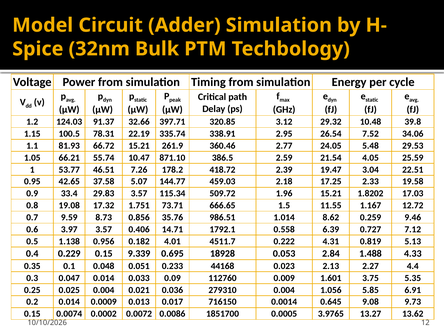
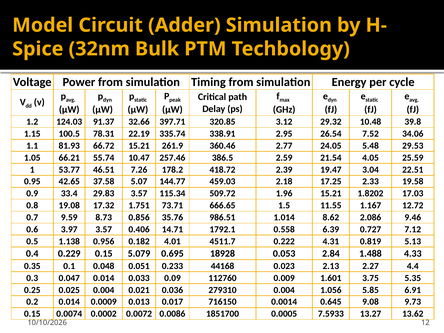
871.10: 871.10 -> 257.46 (172, 158)
0.259: 0.259 -> 2.086 (371, 217)
9.339: 9.339 -> 5.079 (139, 254)
3.9765: 3.9765 -> 7.5933 (331, 314)
